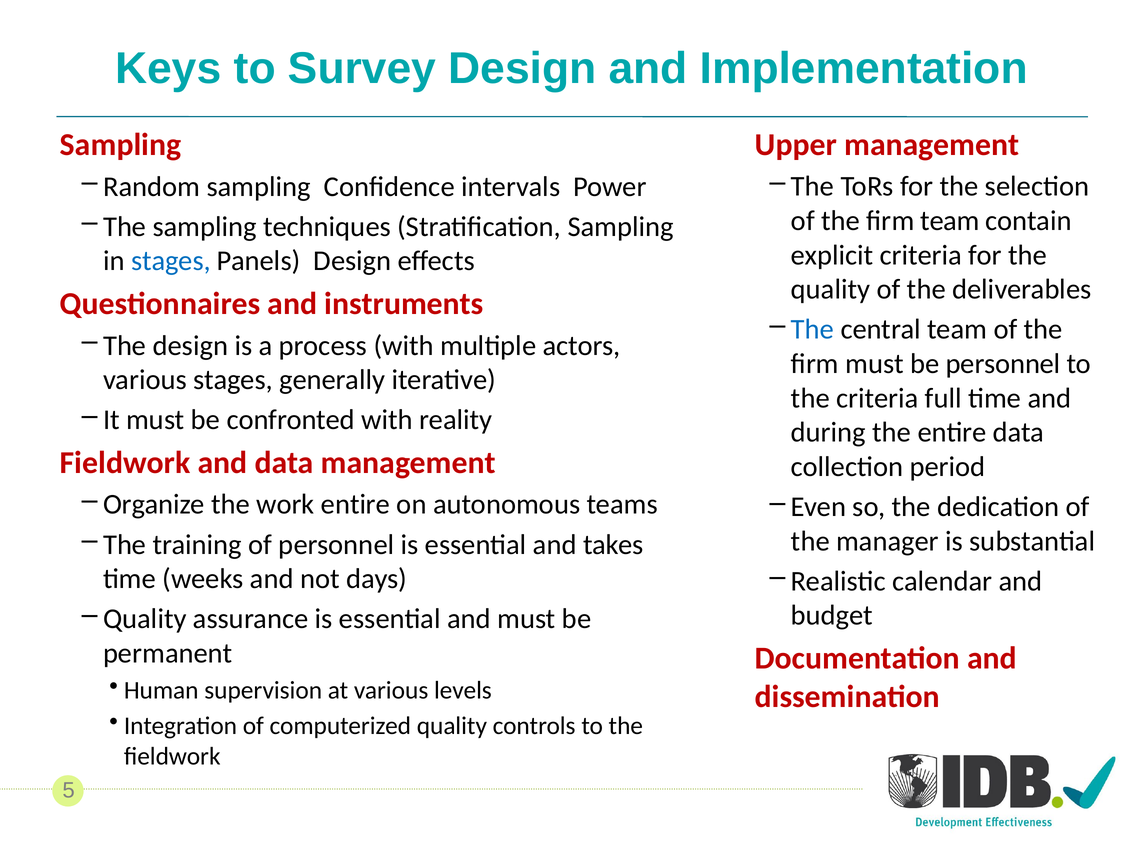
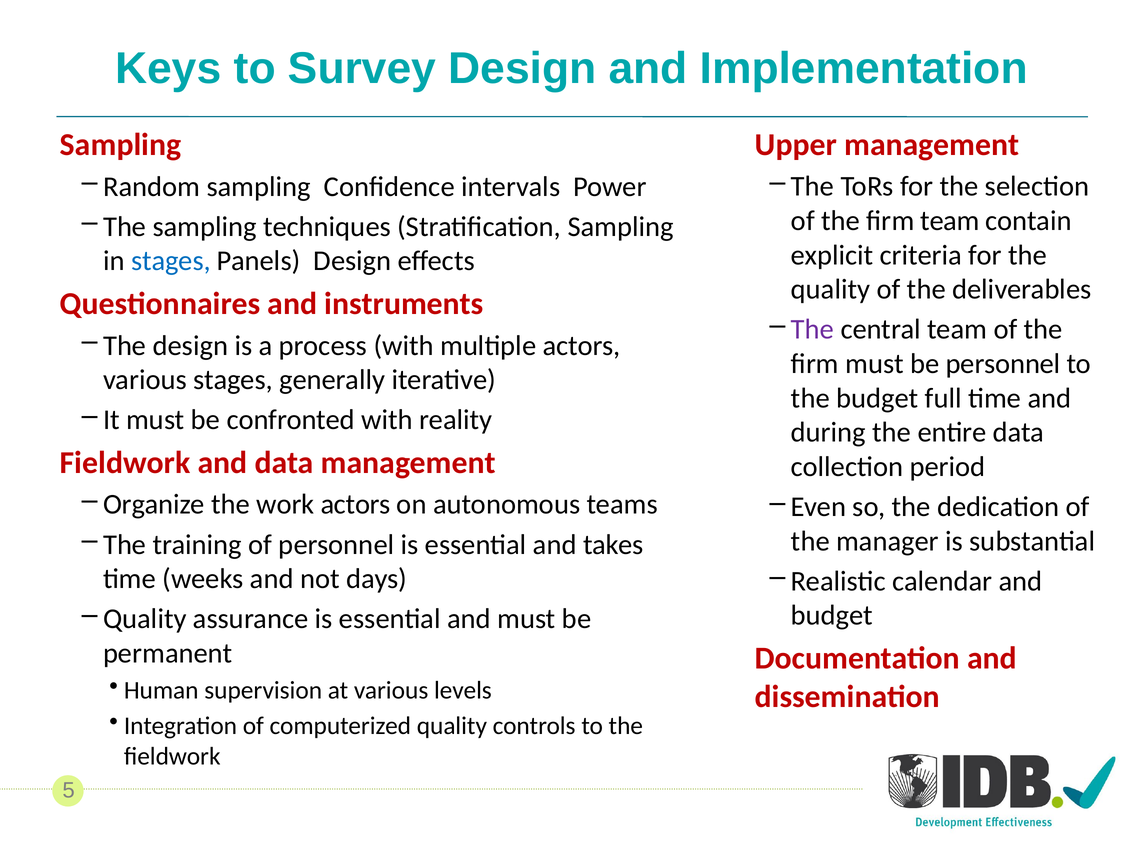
The colour: blue -> purple (813, 330)
the criteria: criteria -> budget (877, 398)
work entire: entire -> actors (356, 505)
